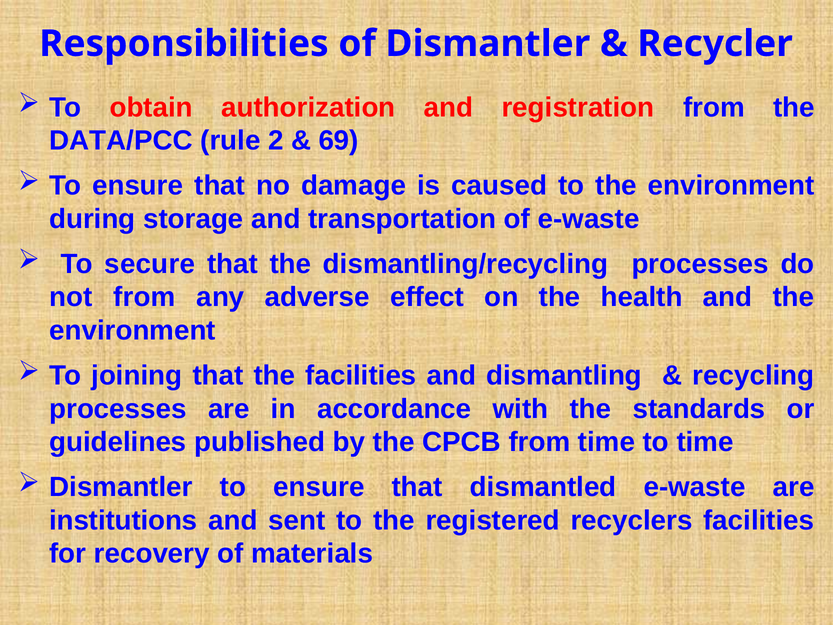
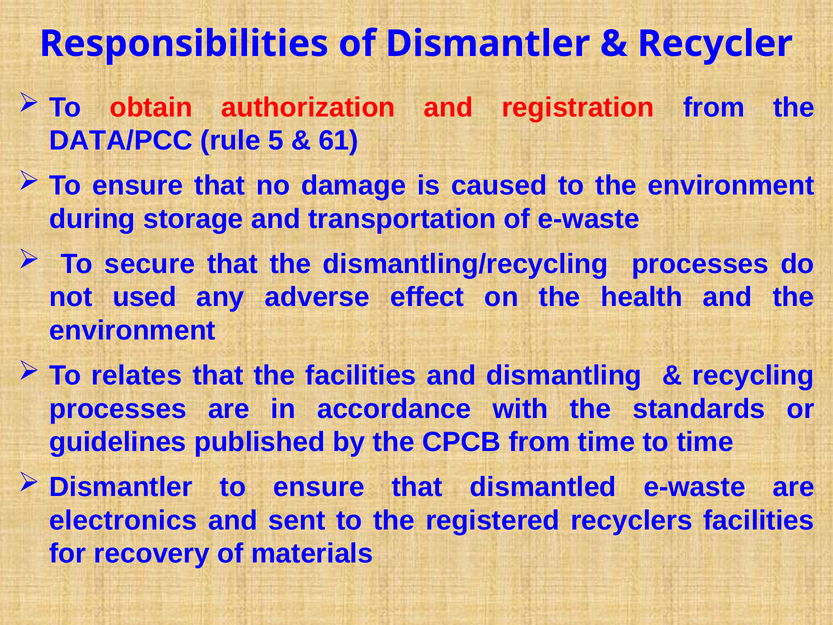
2: 2 -> 5 (276, 141)
69: 69 -> 61 (338, 141)
not from: from -> used (145, 297)
joining: joining -> relates (137, 375)
institutions: institutions -> electronics (123, 520)
